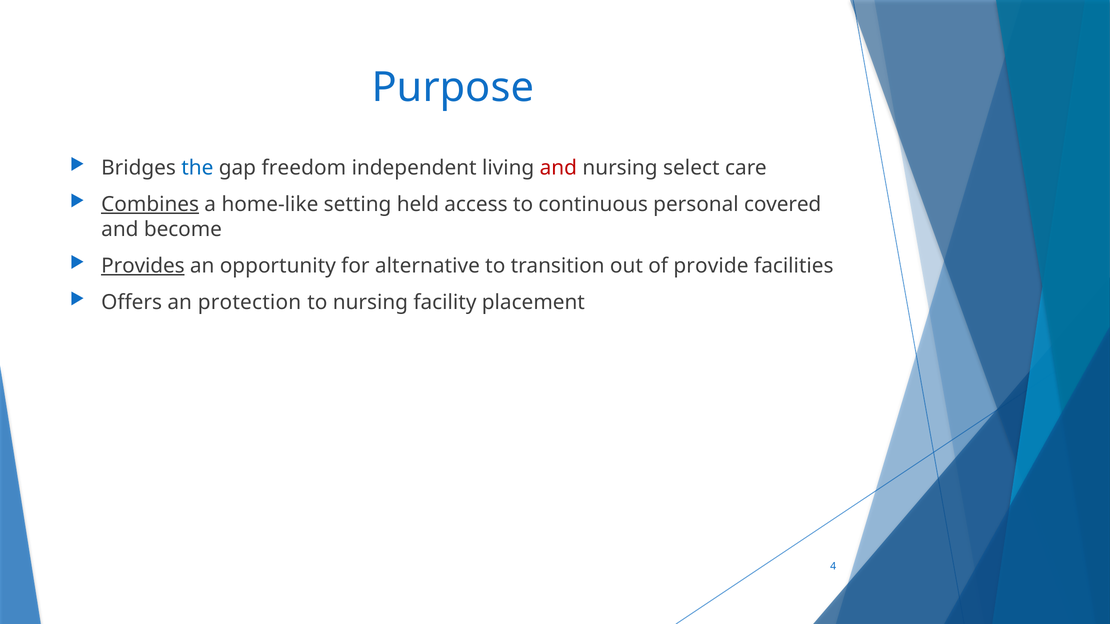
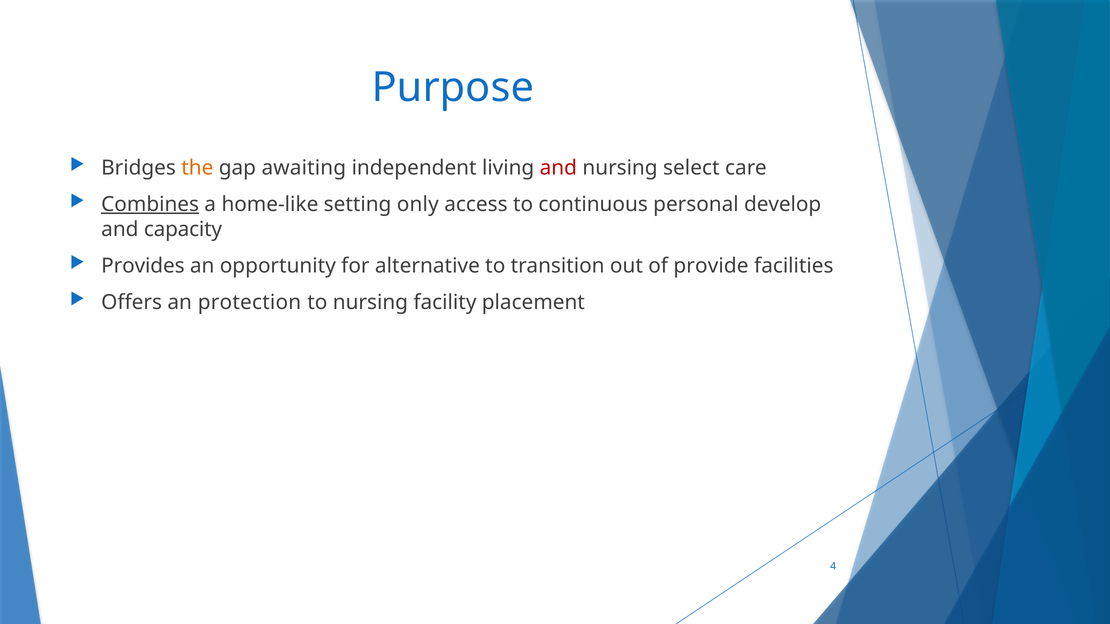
the colour: blue -> orange (197, 168)
freedom: freedom -> awaiting (304, 168)
held: held -> only (418, 204)
covered: covered -> develop (783, 204)
become: become -> capacity (183, 229)
Provides underline: present -> none (143, 266)
